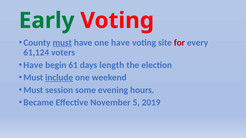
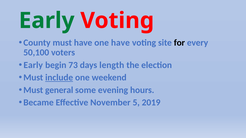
must underline: present -> none (62, 43)
for colour: red -> black (179, 43)
61,124: 61,124 -> 50,100 (36, 53)
Have: Have -> Early (33, 65)
61: 61 -> 73 (73, 65)
session: session -> general (59, 90)
